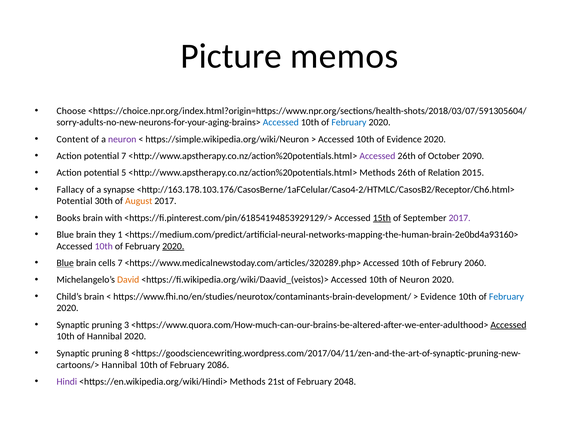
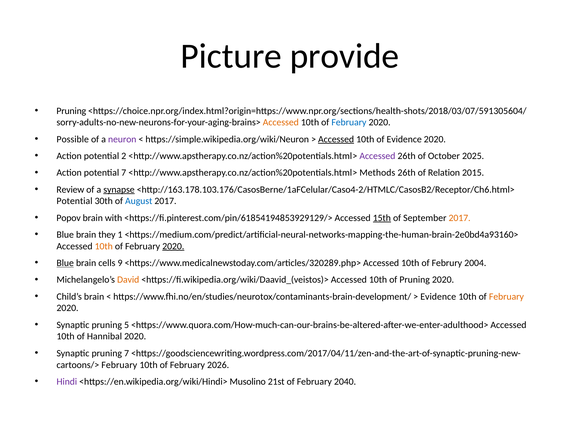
memos: memos -> provide (344, 56)
Choose: Choose -> Pruning (71, 111)
Accessed colour: blue -> orange (281, 122)
Content: Content -> Possible (73, 139)
Accessed underline: none -> present (336, 139)
potential 7: 7 -> 2 (124, 156)
2090: 2090 -> 2025 (473, 156)
potential 5: 5 -> 7 (124, 173)
Fallacy: Fallacy -> Review (70, 190)
synapse underline: none -> present (119, 190)
August colour: orange -> blue (139, 201)
Books: Books -> Popov (69, 218)
2017 colour: purple -> orange (460, 218)
10th colour: purple -> orange (104, 246)
cells 7: 7 -> 9 (120, 263)
2060: 2060 -> 2004 (475, 263)
of Neuron: Neuron -> Pruning (415, 280)
February colour: blue -> orange (506, 297)
3: 3 -> 5 (127, 325)
Accessed underline: present -> none (508, 325)
pruning 8: 8 -> 7 (127, 353)
Hannibal: Hannibal -> February (119, 365)
2086: 2086 -> 2026 (218, 365)
<https://en.wikipedia.org/wiki/Hindi> Methods: Methods -> Musolino (248, 382)
2048: 2048 -> 2040 (345, 382)
